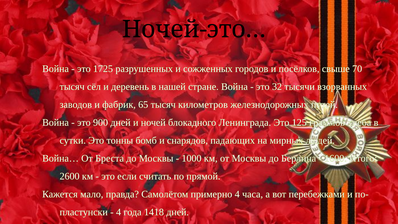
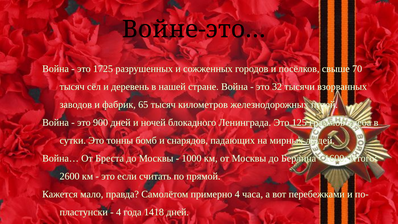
Ночей-это…: Ночей-это… -> Войне-это… (194, 29)
